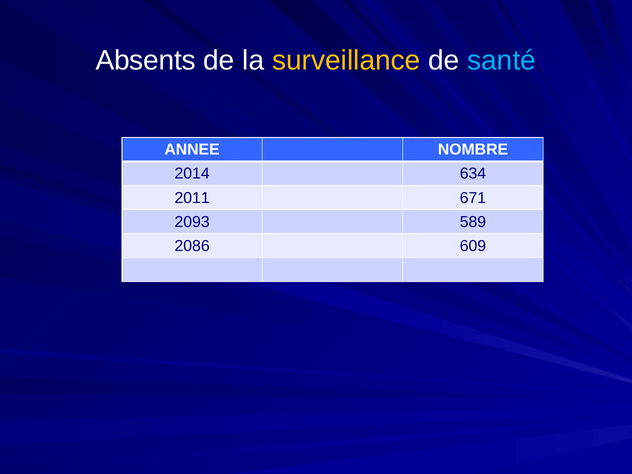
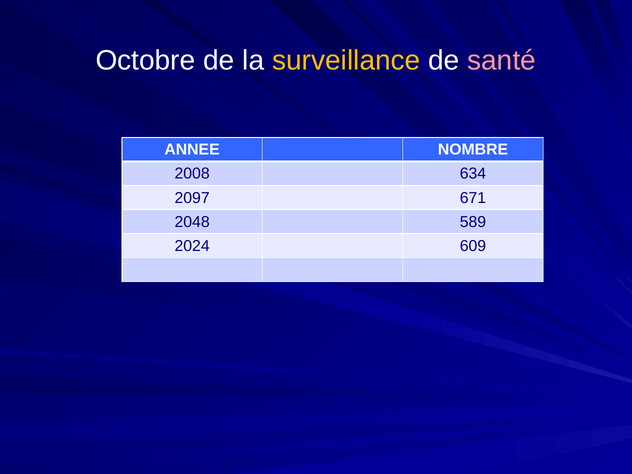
Absents: Absents -> Octobre (146, 61)
santé colour: light blue -> pink (502, 61)
2014: 2014 -> 2008 (192, 174)
2011: 2011 -> 2097 (192, 198)
2093: 2093 -> 2048 (192, 222)
2086: 2086 -> 2024 (192, 246)
